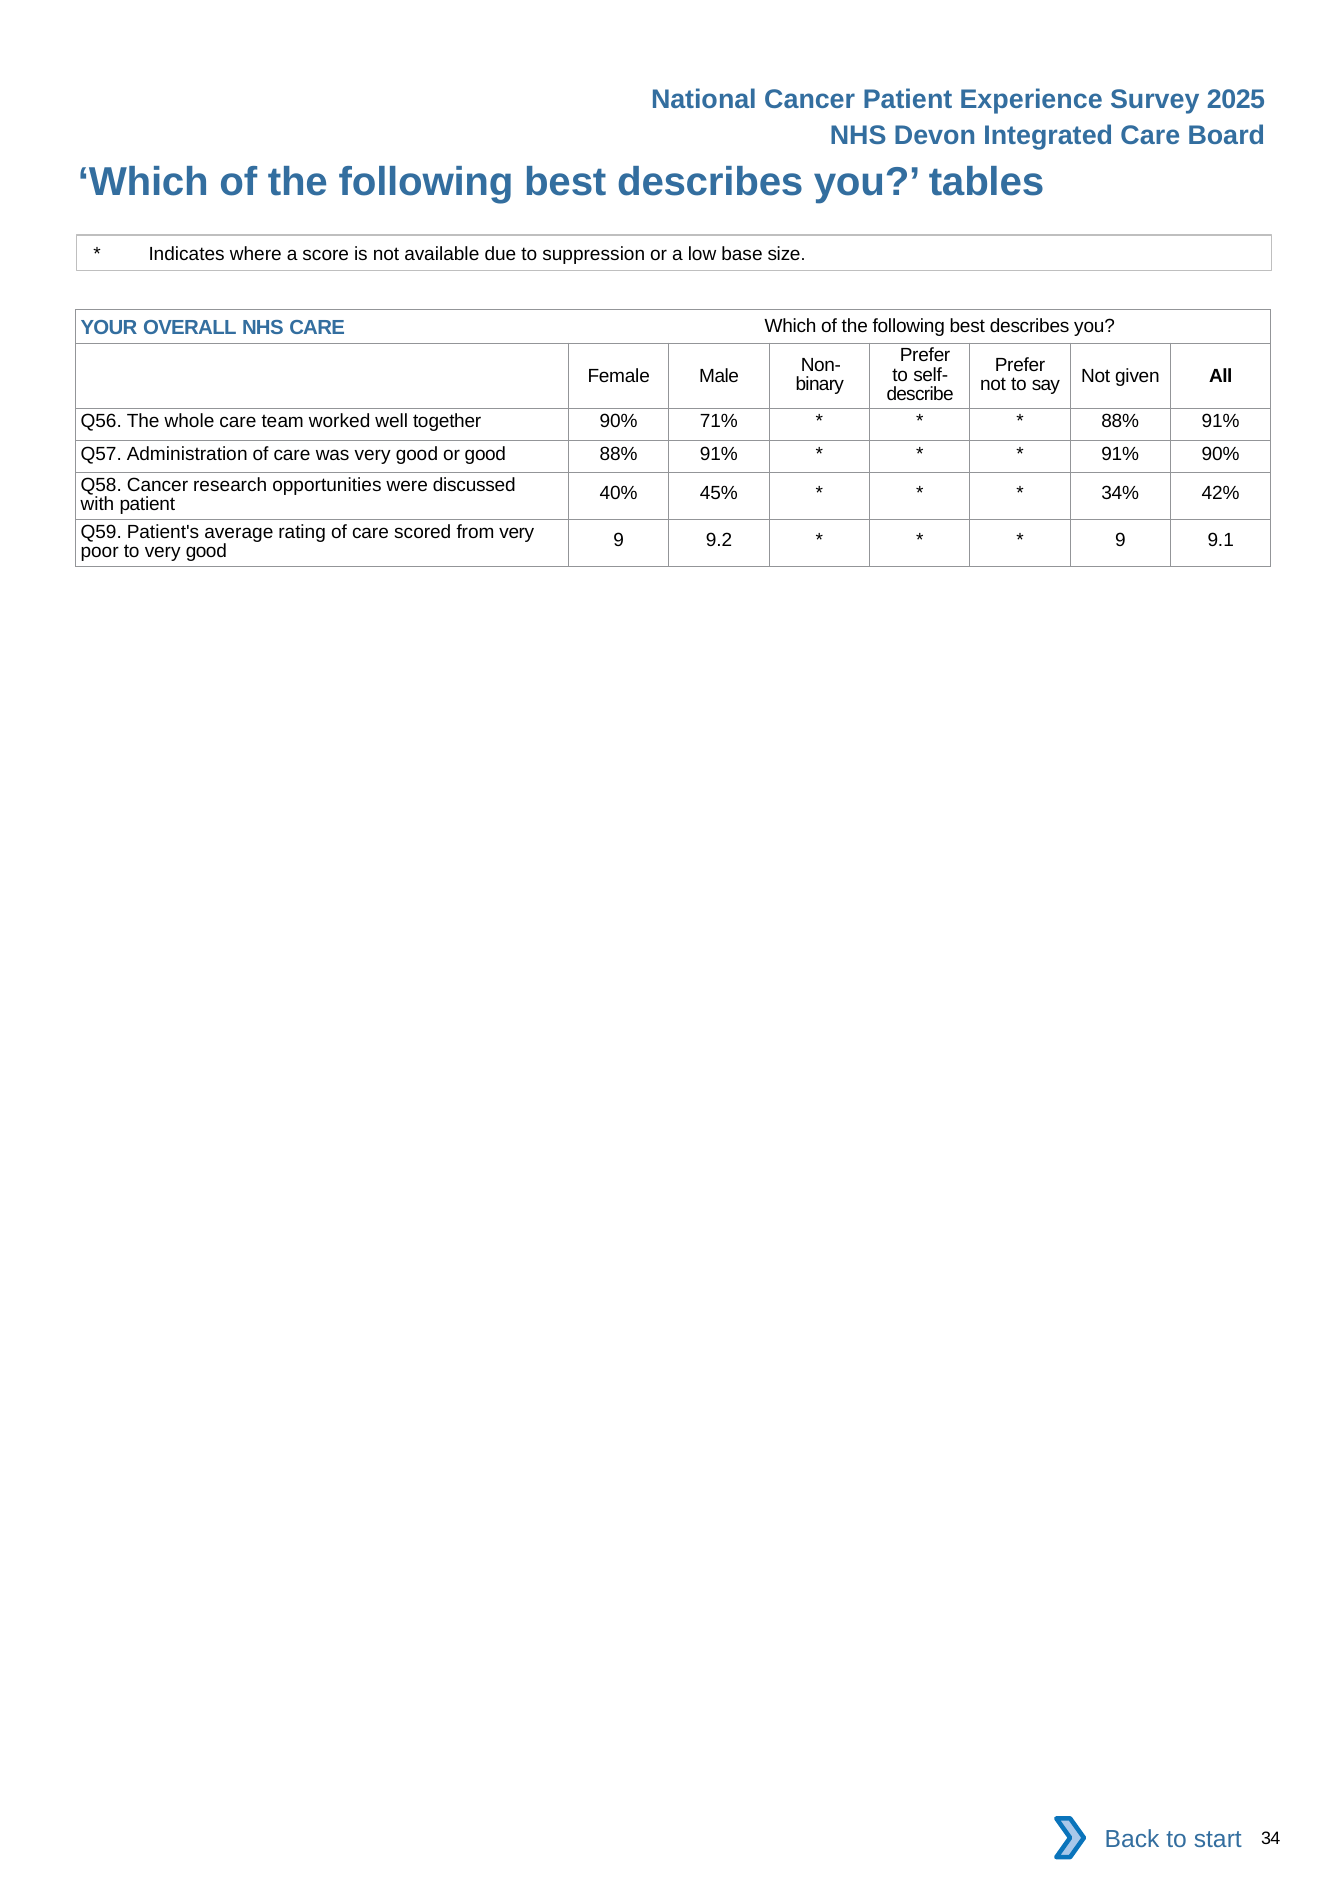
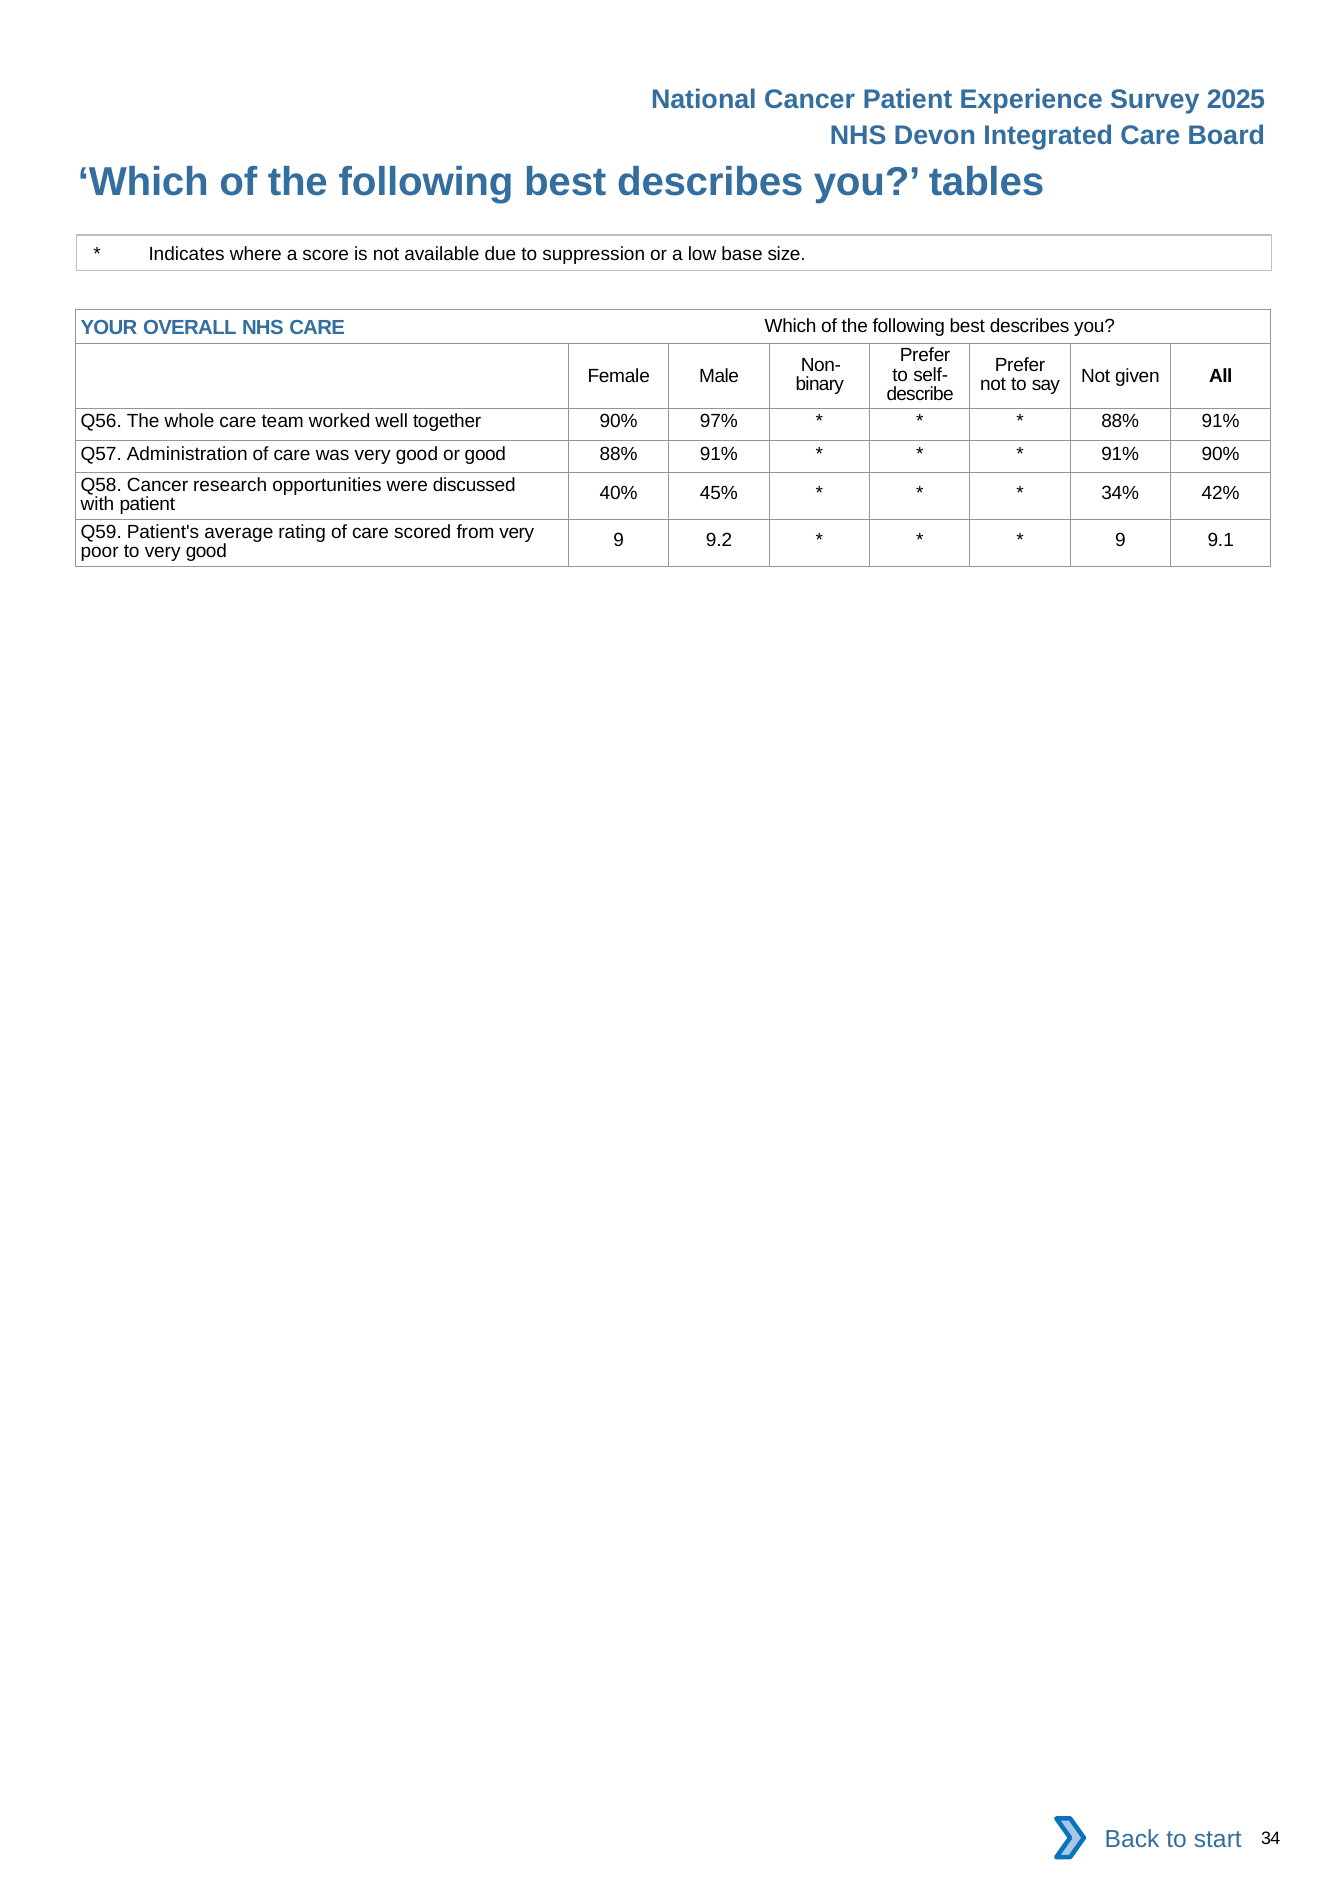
71%: 71% -> 97% (719, 421)
